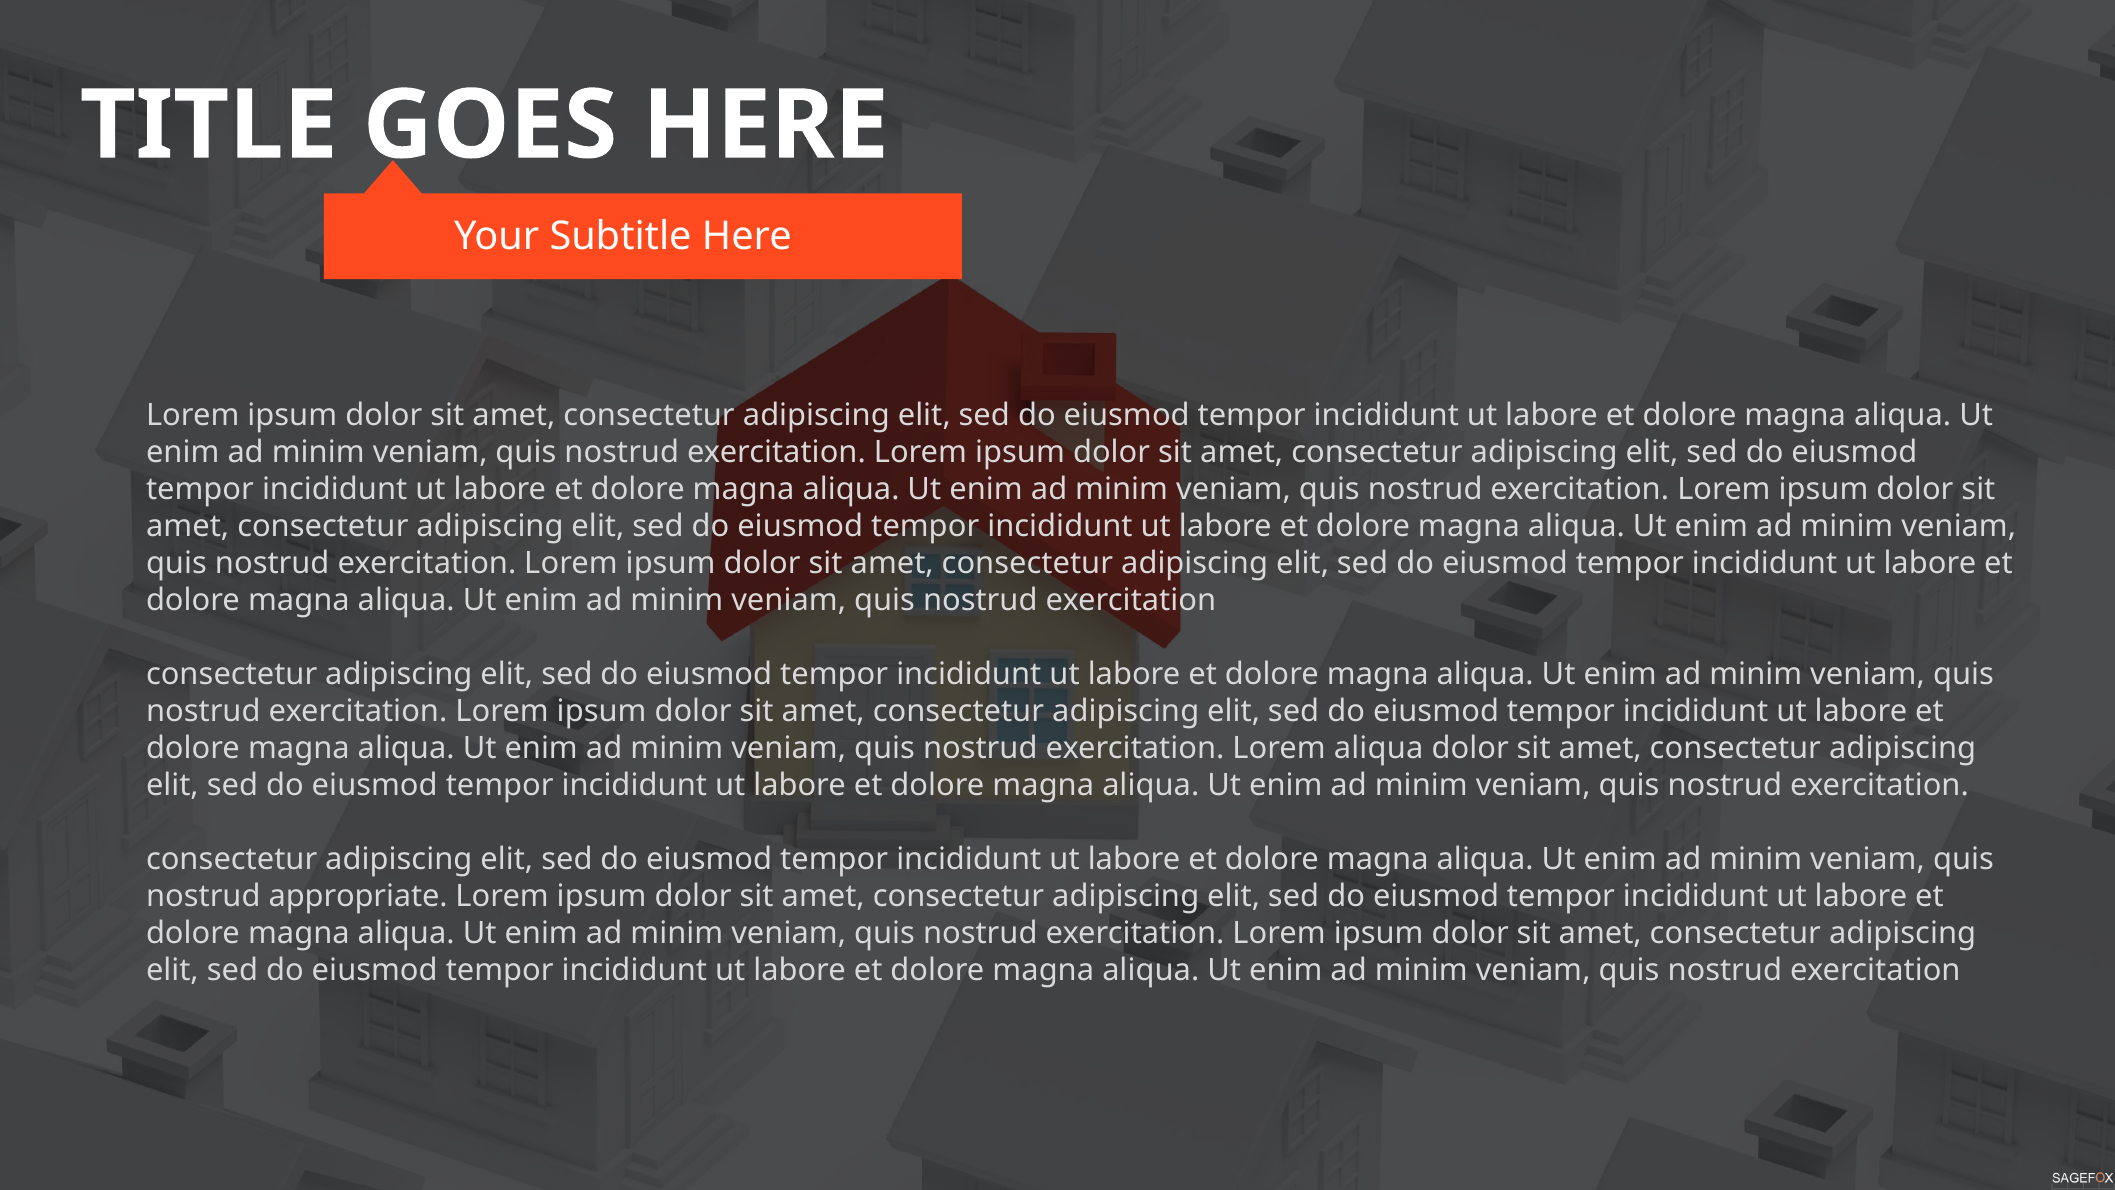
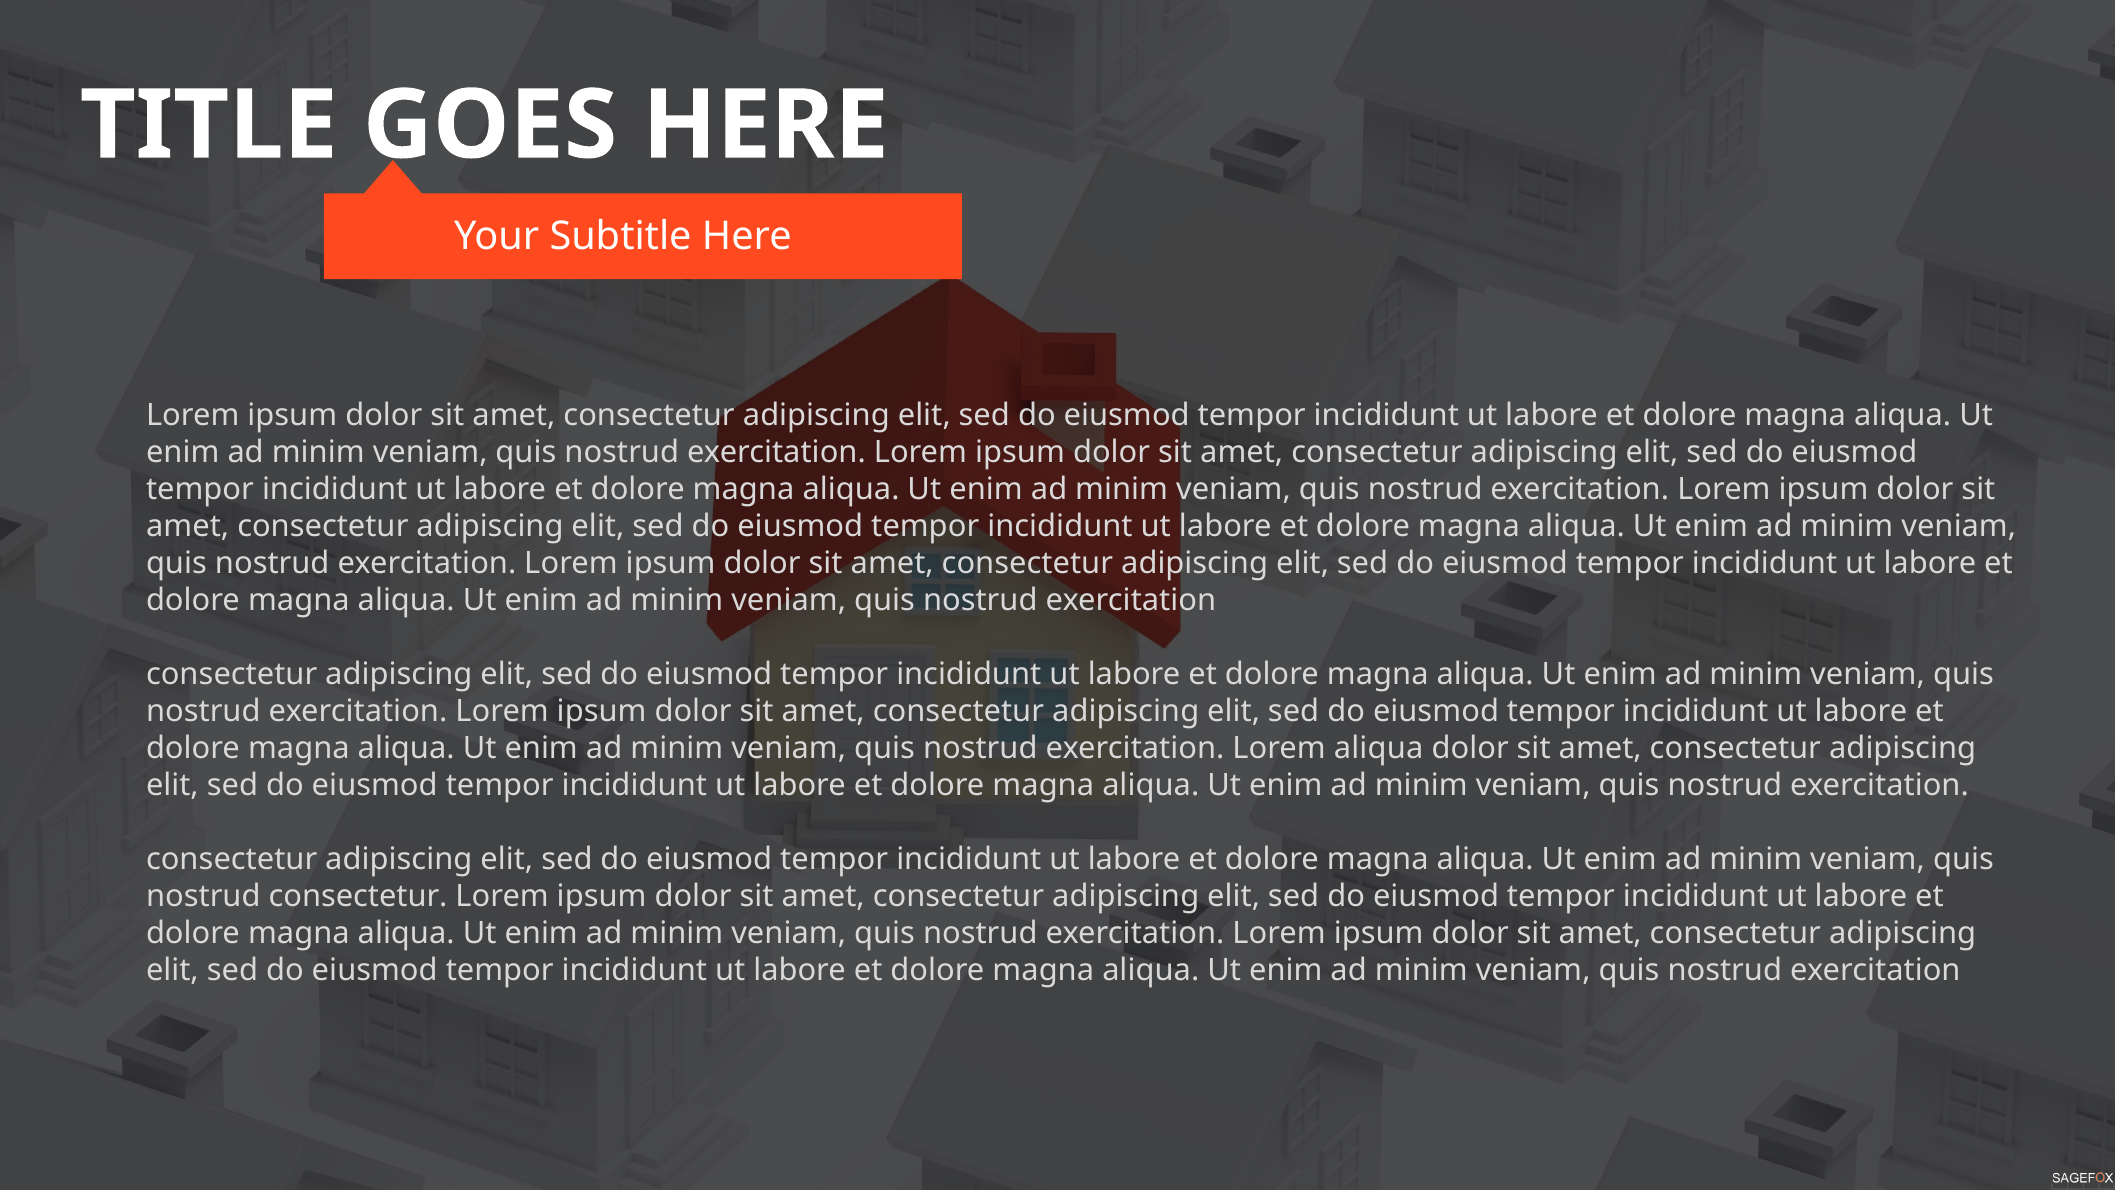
nostrud appropriate: appropriate -> consectetur (358, 896)
